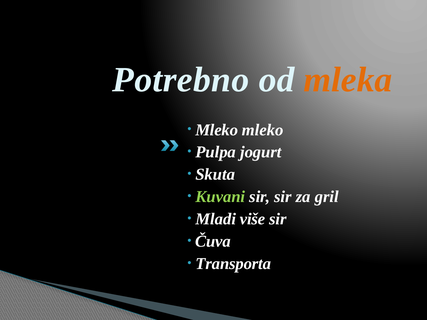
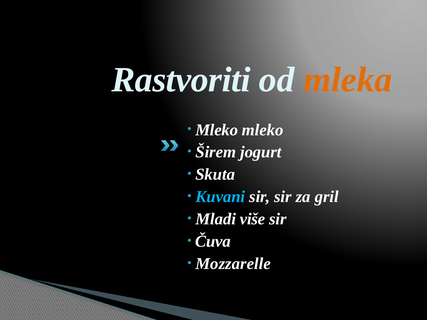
Potrebno: Potrebno -> Rastvoriti (181, 80)
Pulpa: Pulpa -> Širem (216, 152)
Kuvani colour: light green -> light blue (220, 197)
Transporta: Transporta -> Mozzarelle (233, 264)
